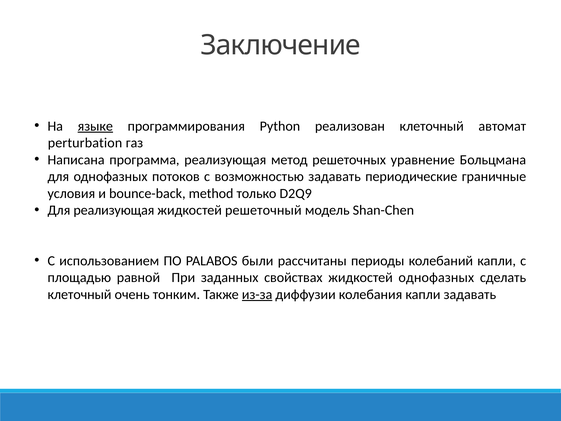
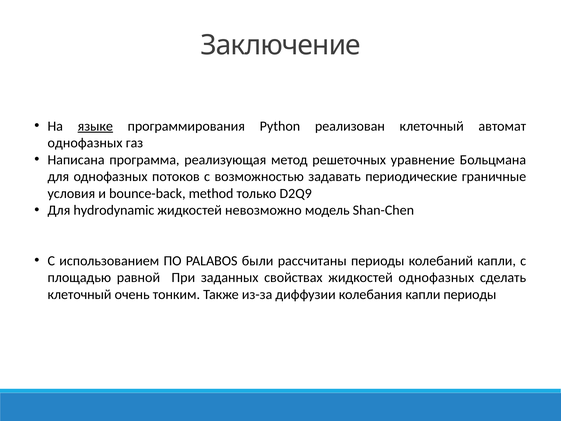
perturbation: perturbation -> однофазных (85, 143)
Для реализующая: реализующая -> hydrodynamic (114, 210)
решеточный: решеточный -> невозможно (263, 210)
из-за underline: present -> none (257, 294)
капли задавать: задавать -> периоды (470, 294)
